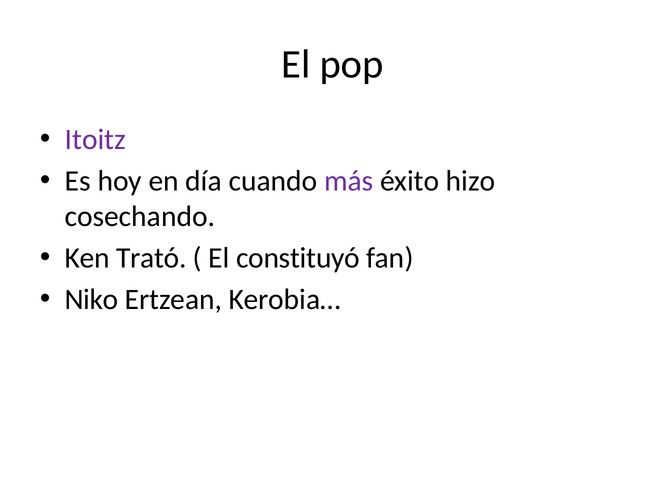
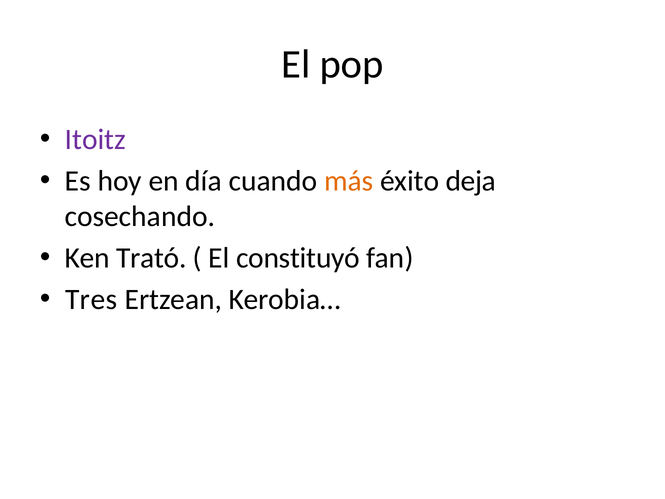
más colour: purple -> orange (349, 181)
hizo: hizo -> deja (471, 181)
Niko: Niko -> Tres (91, 299)
